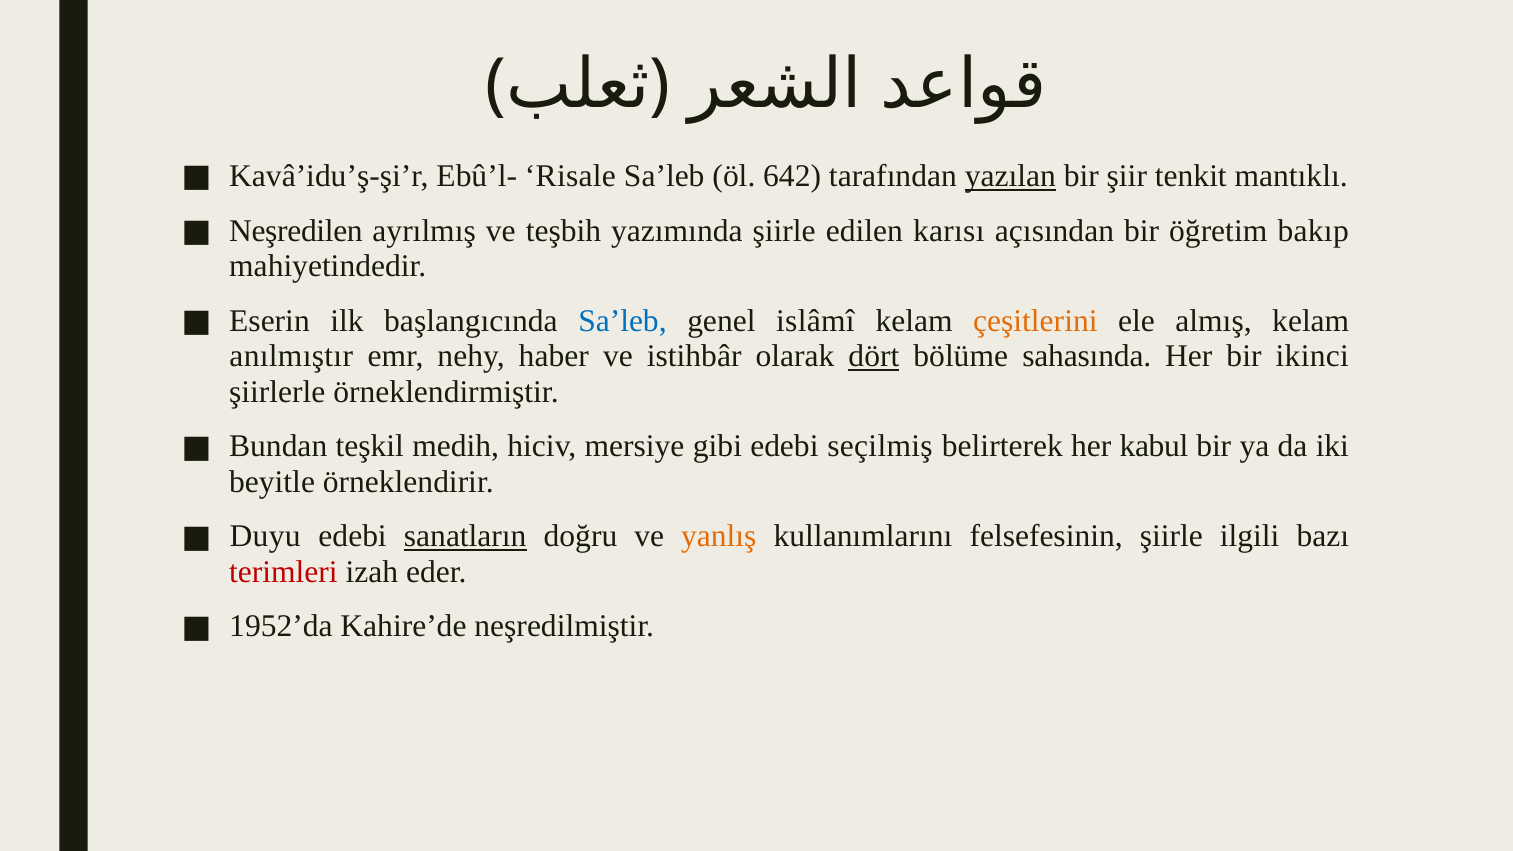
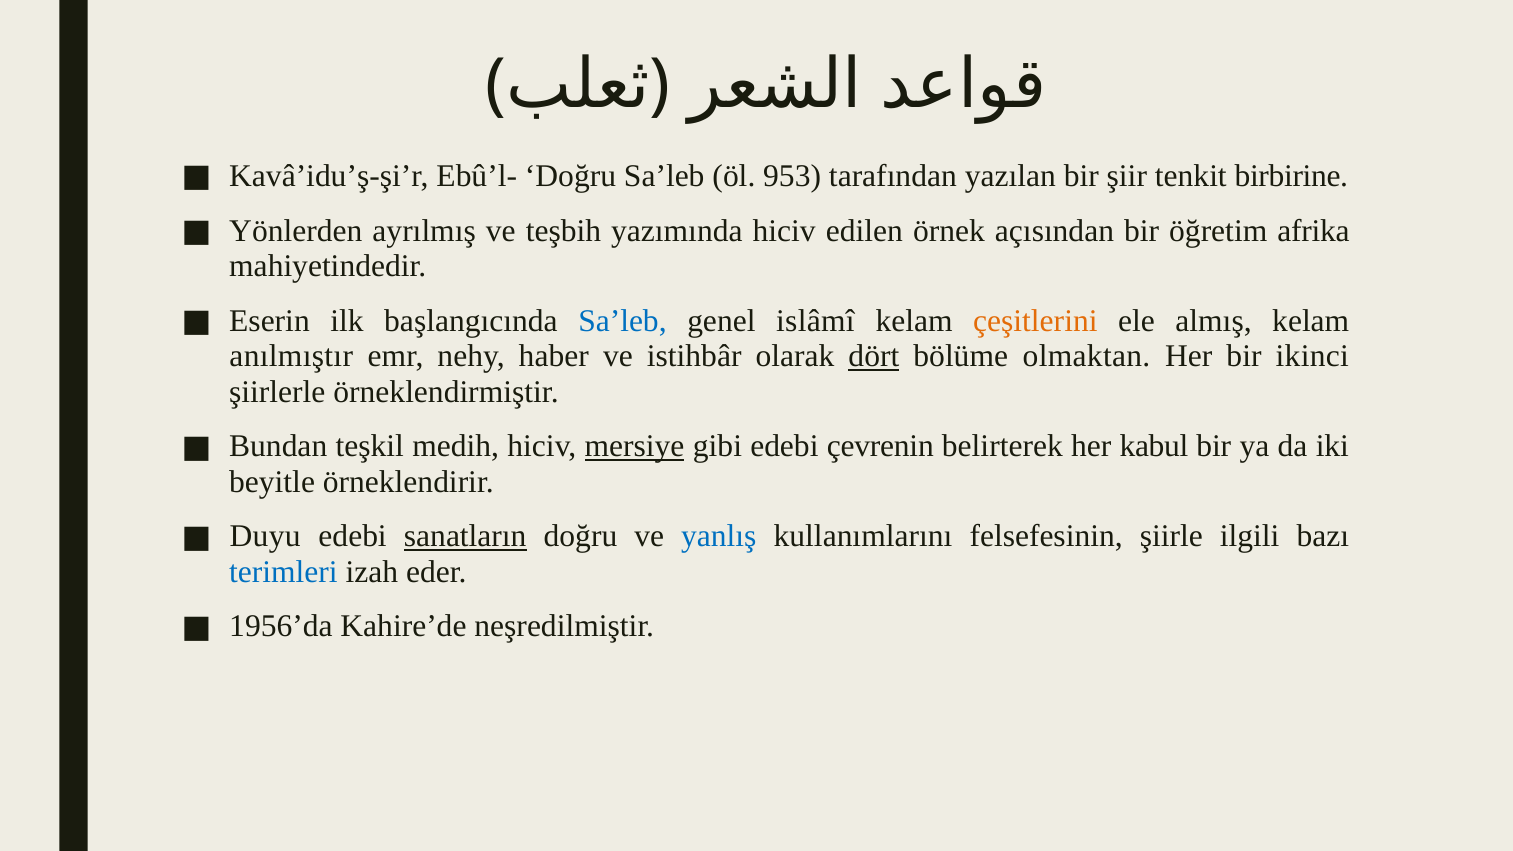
Ebû’l- Risale: Risale -> Doğru (571, 176)
642: 642 -> 953 (792, 176)
yazılan underline: present -> none (1010, 176)
mantıklı: mantıklı -> birbirine (1291, 176)
Neşredilen: Neşredilen -> Yönlerden (296, 231)
yazımında şiirle: şiirle -> hiciv (784, 231)
karısı: karısı -> örnek (949, 231)
bakıp: bakıp -> afrika (1313, 231)
sahasında: sahasında -> olmaktan (1087, 356)
mersiye underline: none -> present (635, 446)
seçilmiş: seçilmiş -> çevrenin (880, 446)
yanlış colour: orange -> blue (719, 536)
terimleri colour: red -> blue (283, 572)
1952’da: 1952’da -> 1956’da (281, 626)
